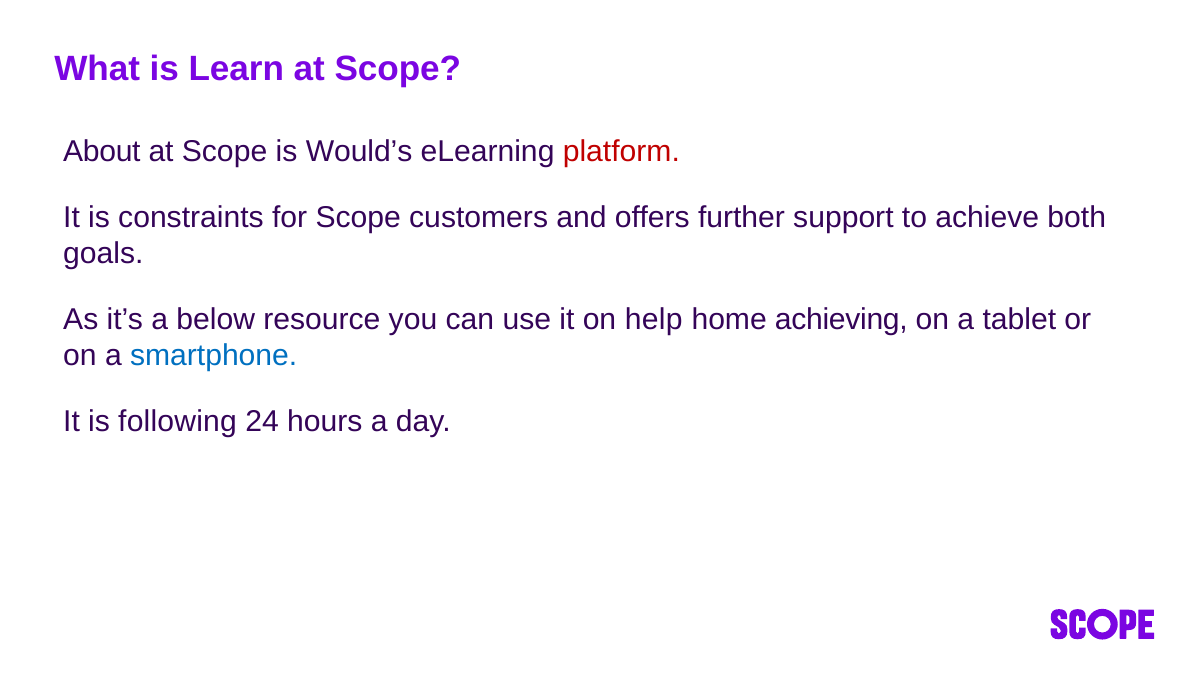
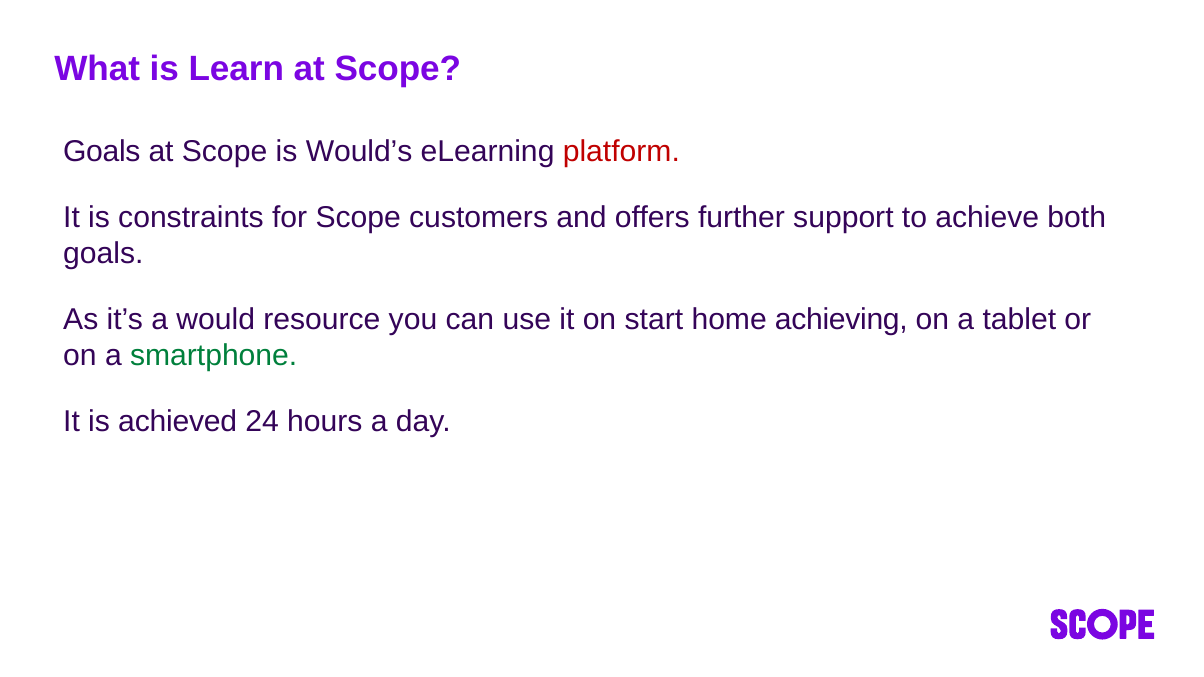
About: About -> Goals (102, 151)
below: below -> would (216, 320)
help: help -> start (654, 320)
smartphone colour: blue -> green (214, 356)
following: following -> achieved (178, 422)
